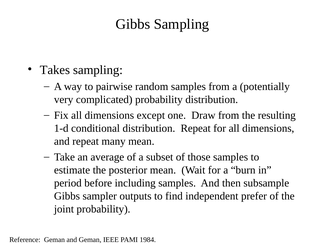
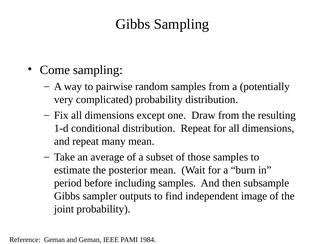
Takes: Takes -> Come (55, 70)
prefer: prefer -> image (254, 196)
